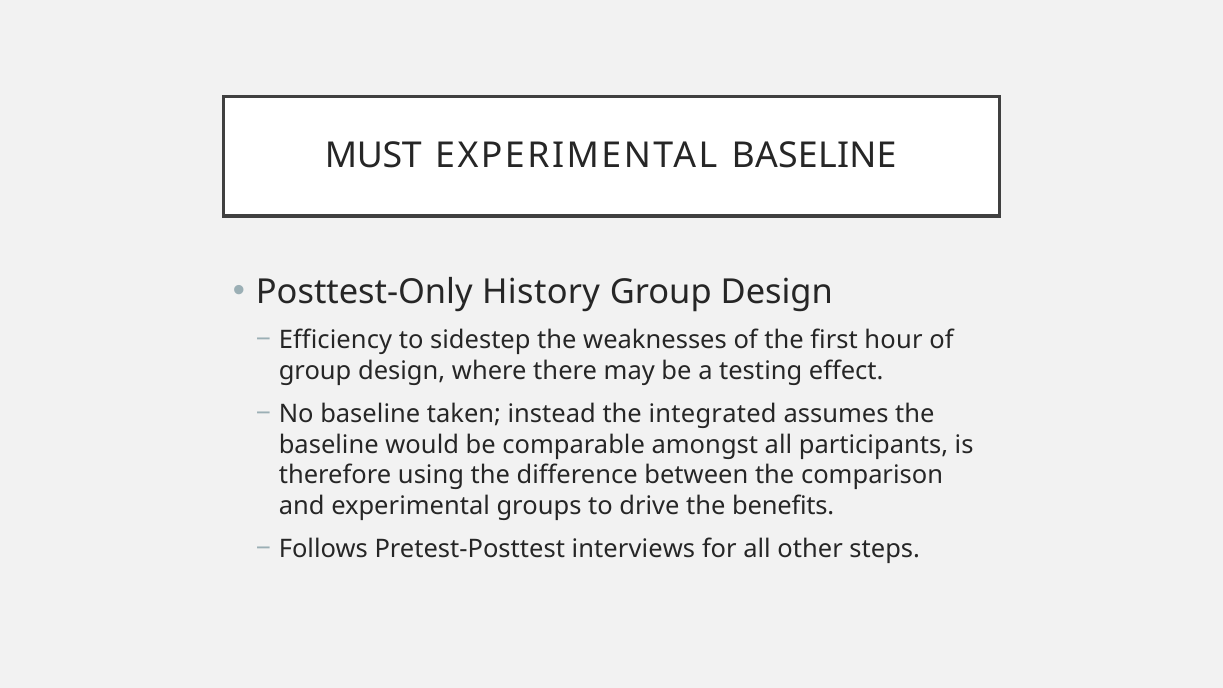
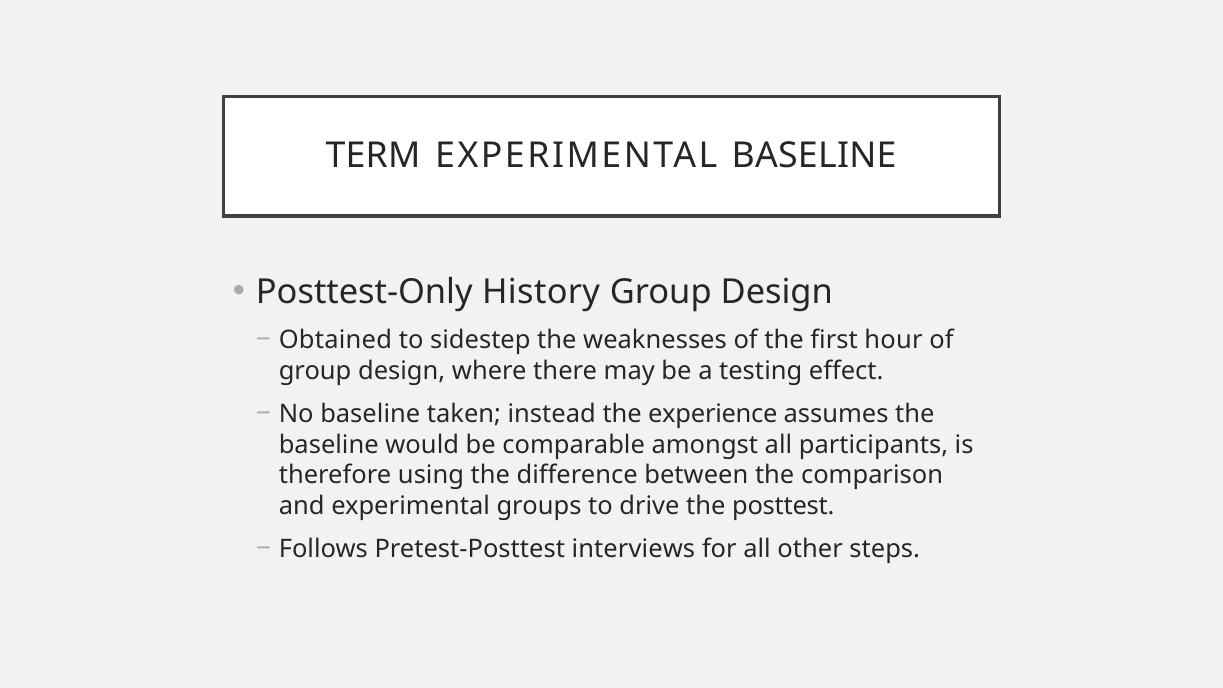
MUST: MUST -> TERM (373, 156)
Efficiency: Efficiency -> Obtained (335, 340)
integrated: integrated -> experience (713, 414)
benefits: benefits -> posttest (783, 506)
